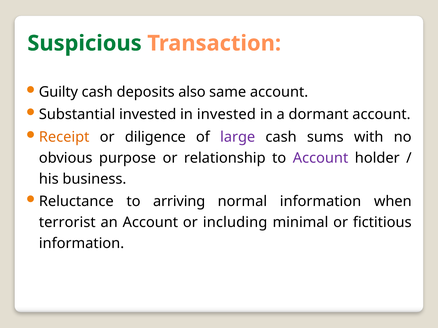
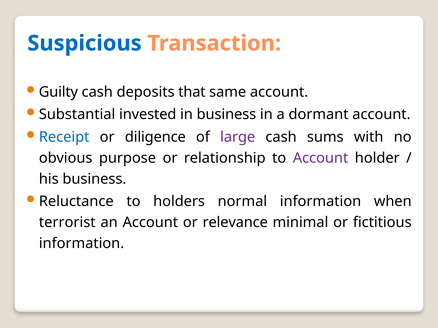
Suspicious colour: green -> blue (85, 43)
also: also -> that (192, 92)
in invested: invested -> business (226, 115)
Receipt colour: orange -> blue (64, 137)
arriving: arriving -> holders (179, 202)
including: including -> relevance (235, 223)
